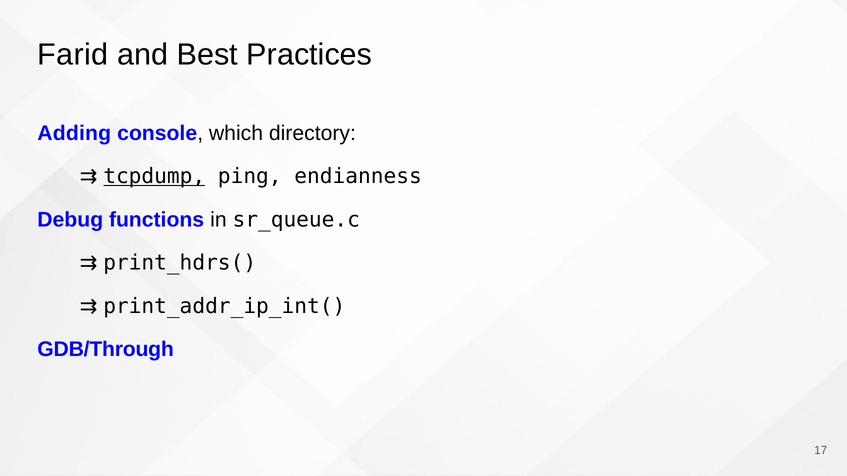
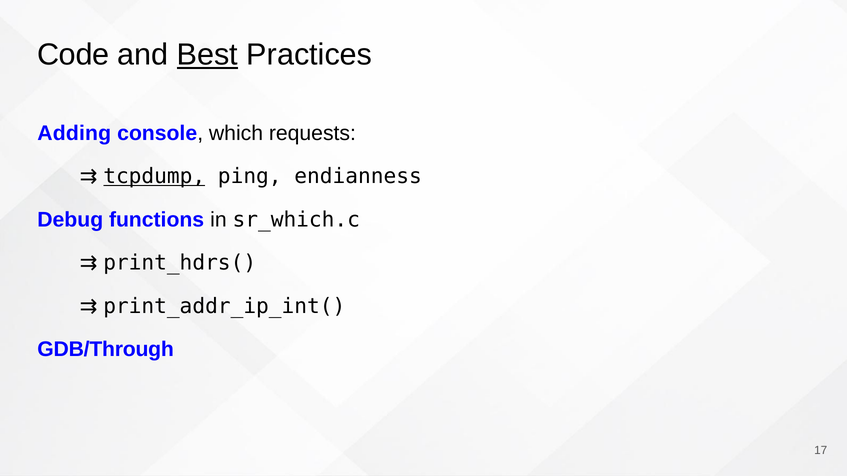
Farid: Farid -> Code (73, 55)
Best underline: none -> present (207, 55)
directory: directory -> requests (312, 133)
sr_queue.c: sr_queue.c -> sr_which.c (296, 220)
